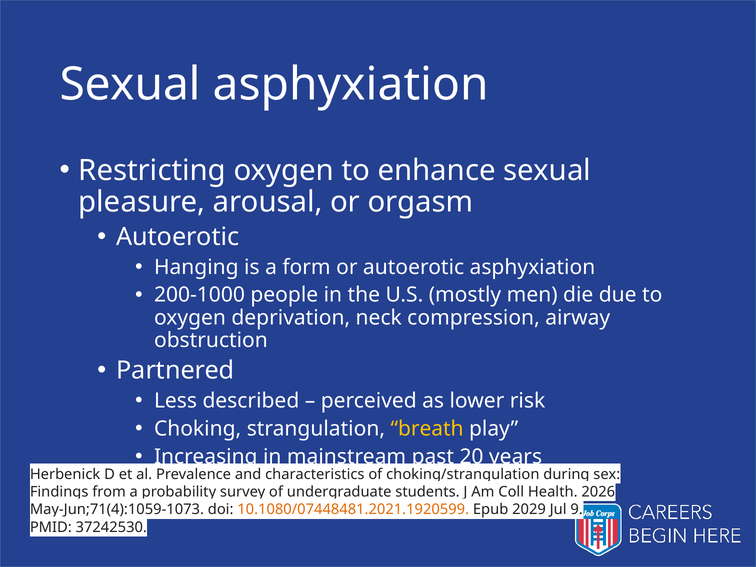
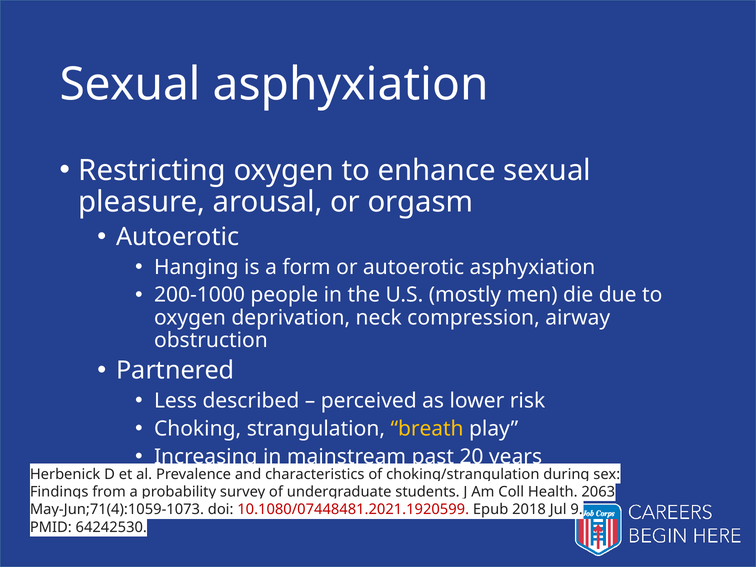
2026: 2026 -> 2063 (598, 492)
10.1080/07448481.2021.1920599 colour: orange -> red (353, 510)
2029: 2029 -> 2018 (529, 510)
37242530: 37242530 -> 64242530 (111, 527)
